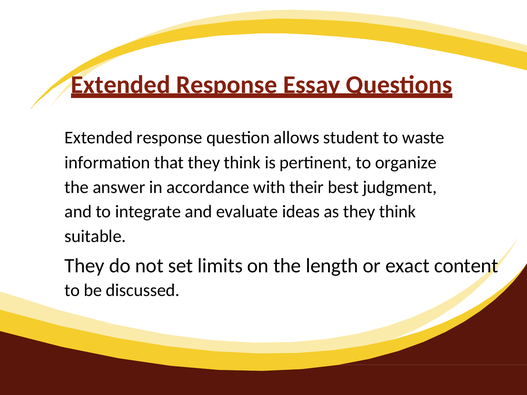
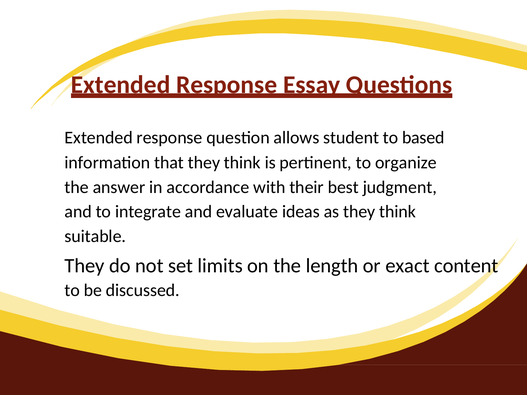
waste: waste -> based (423, 138)
